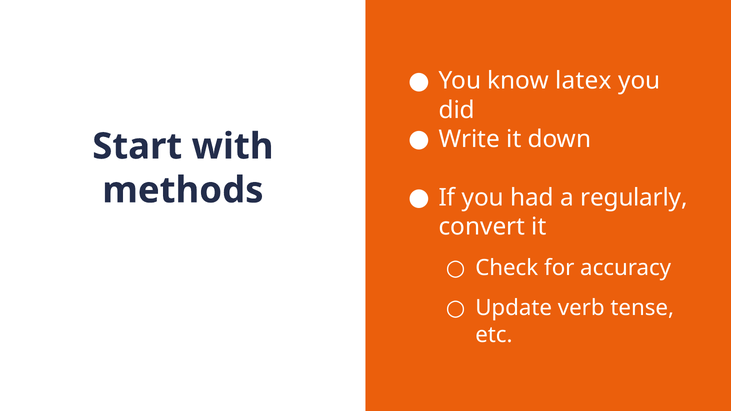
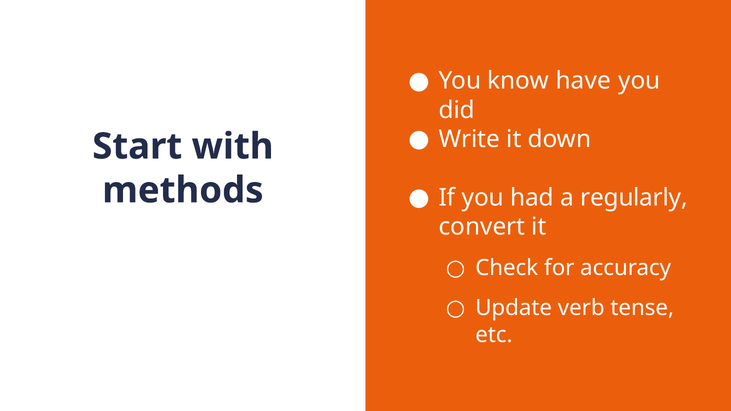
latex: latex -> have (583, 81)
